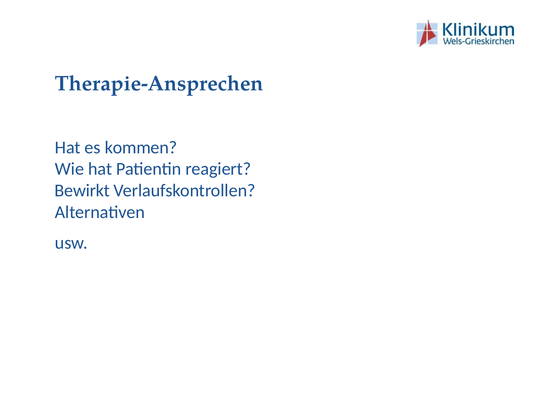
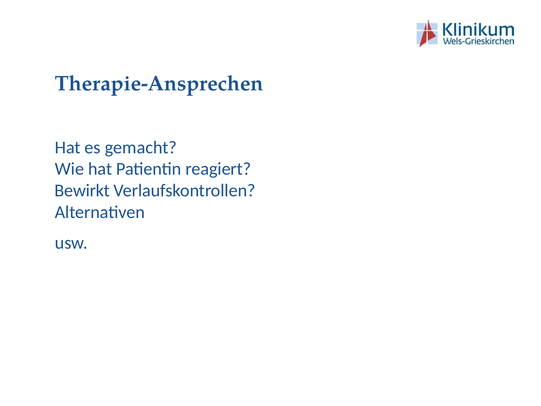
kommen: kommen -> gemacht (141, 147)
